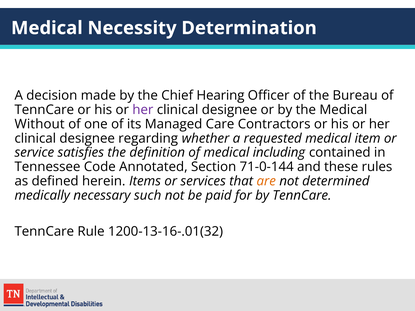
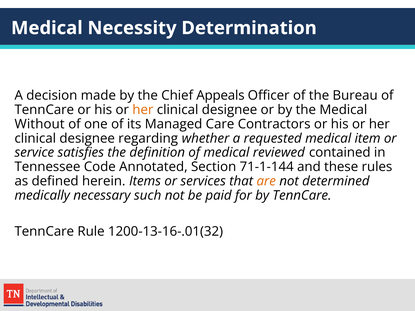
Hearing: Hearing -> Appeals (220, 95)
her colour: purple -> orange (143, 110)
including: including -> reviewed (279, 153)
71-0-144: 71-0-144 -> 71-1-144 (267, 167)
